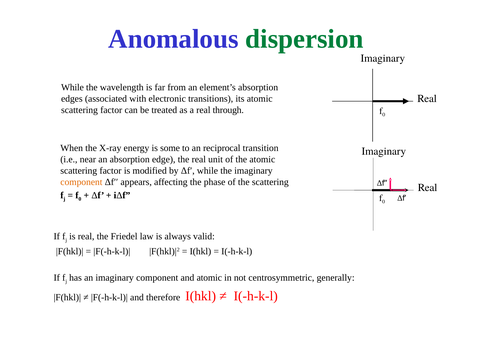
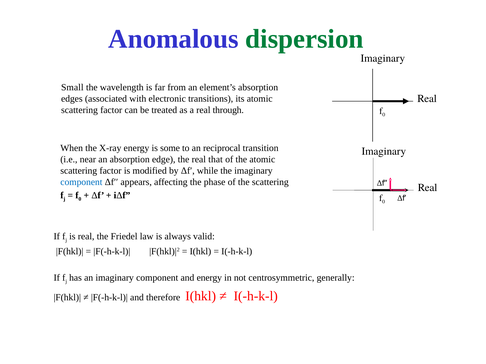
While: While -> Small (72, 88)
unit: unit -> that (216, 160)
component colour: orange -> blue (81, 182)
and atomic: atomic -> energy (209, 278)
